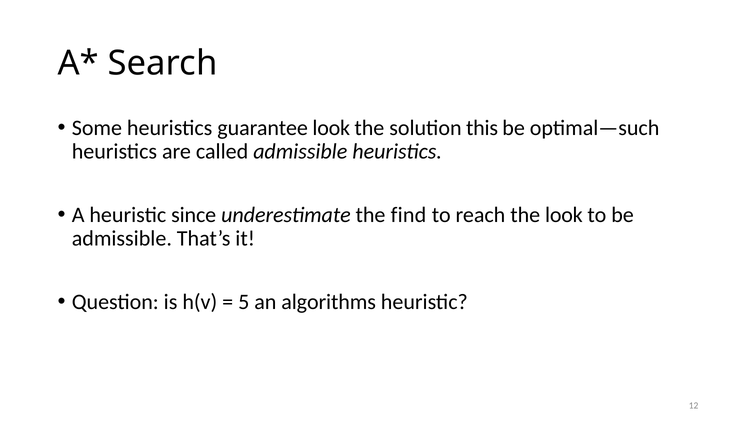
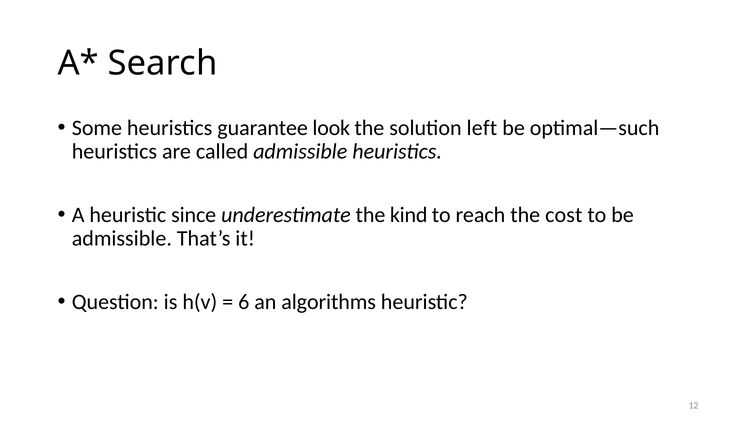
this: this -> left (482, 128)
find: find -> kind (409, 215)
the look: look -> cost (564, 215)
5: 5 -> 6 (244, 302)
